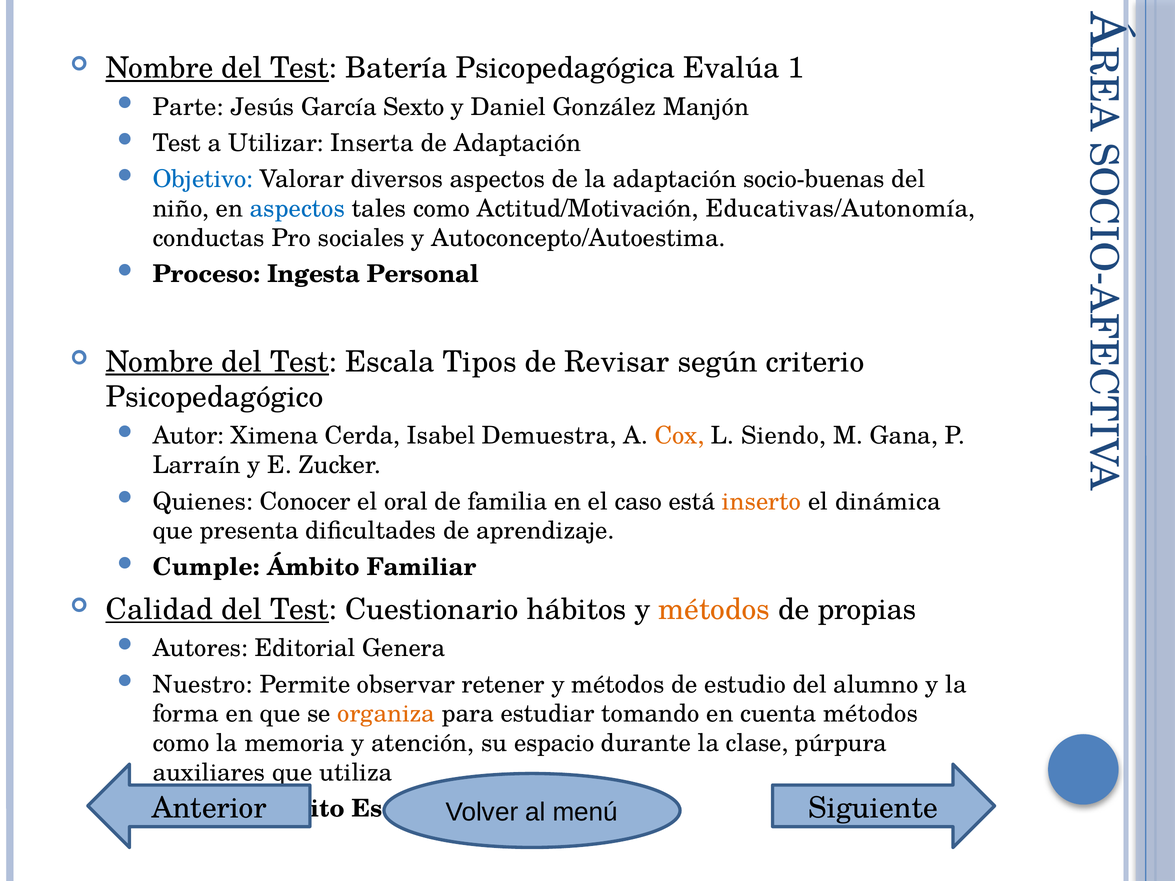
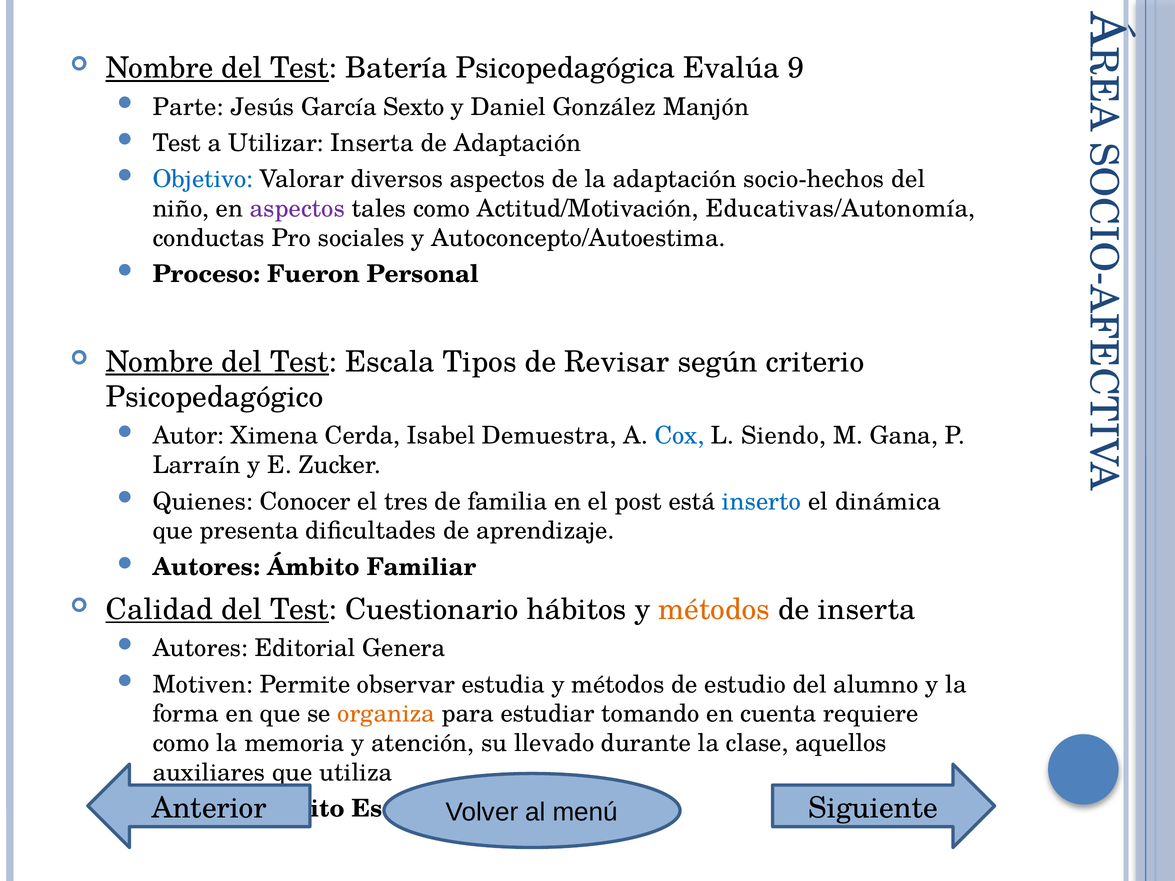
1: 1 -> 9 (796, 68)
socio-buenas: socio-buenas -> socio-hechos (814, 179)
aspectos colour: blue -> purple (297, 209)
Ingesta: Ingesta -> Fueron (314, 274)
Cox colour: orange -> blue (680, 436)
oral: oral -> tres (406, 502)
caso: caso -> post (638, 502)
inserto colour: orange -> blue (762, 502)
Cumple: Cumple -> Autores (206, 567)
de propias: propias -> inserta (867, 610)
Nuestro: Nuestro -> Motiven (203, 685)
retener: retener -> estudia (503, 685)
cuenta métodos: métodos -> requiere (871, 714)
espacio: espacio -> llevado (554, 743)
púrpura: púrpura -> aquellos (841, 743)
